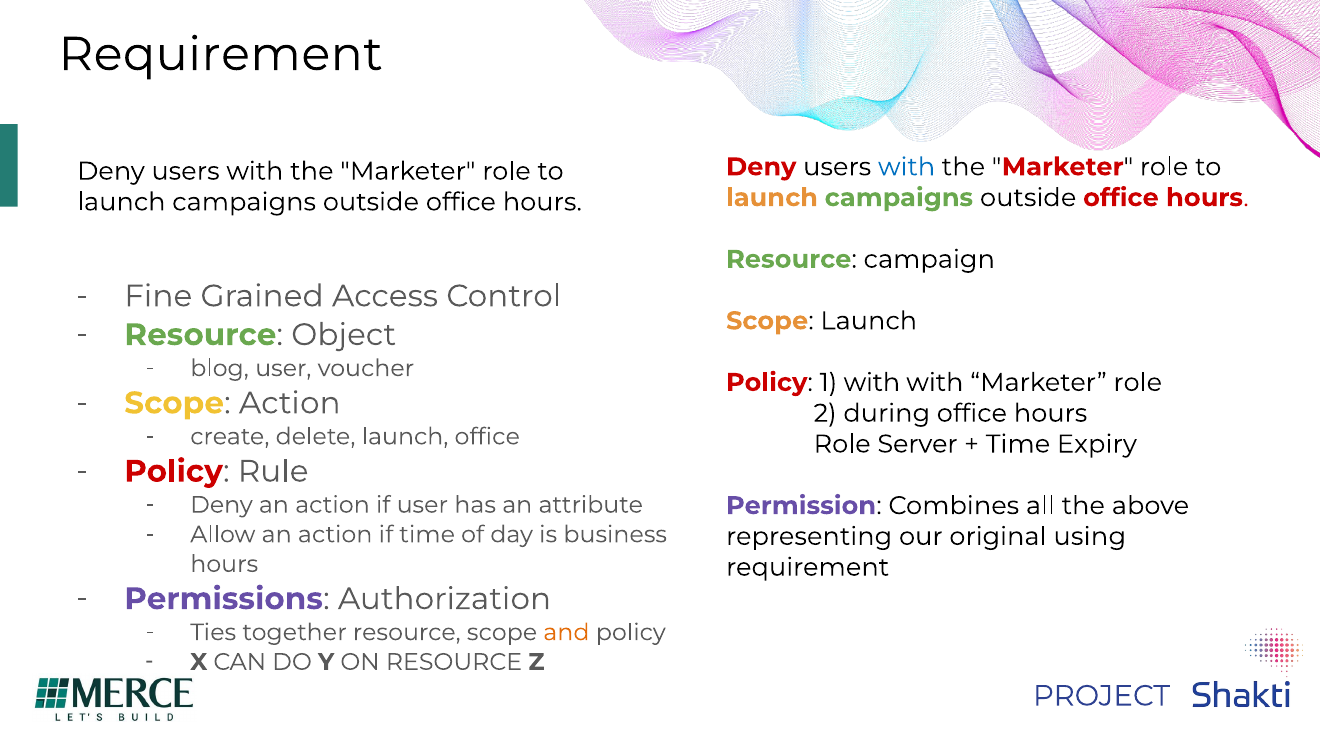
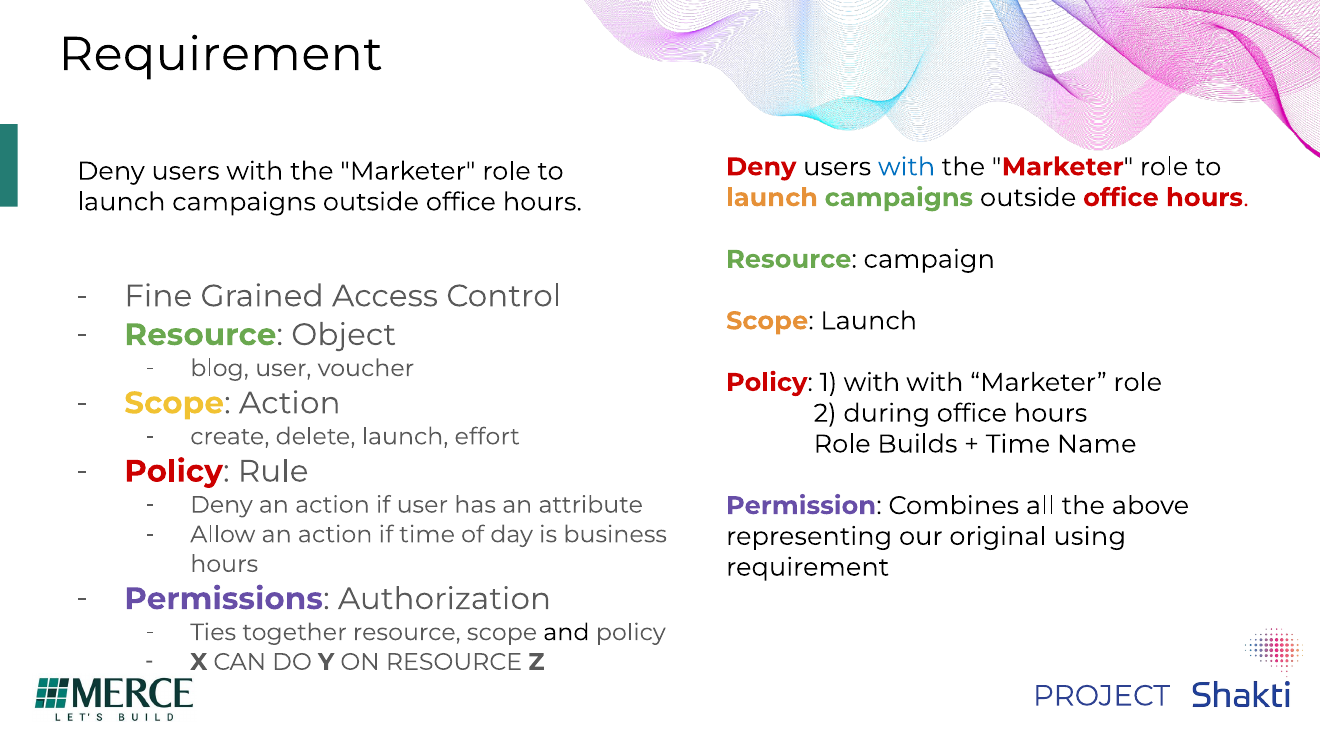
launch office: office -> effort (487, 437)
Server: Server -> Builds (917, 444)
Expiry: Expiry -> Name (1097, 444)
and colour: orange -> black (566, 633)
